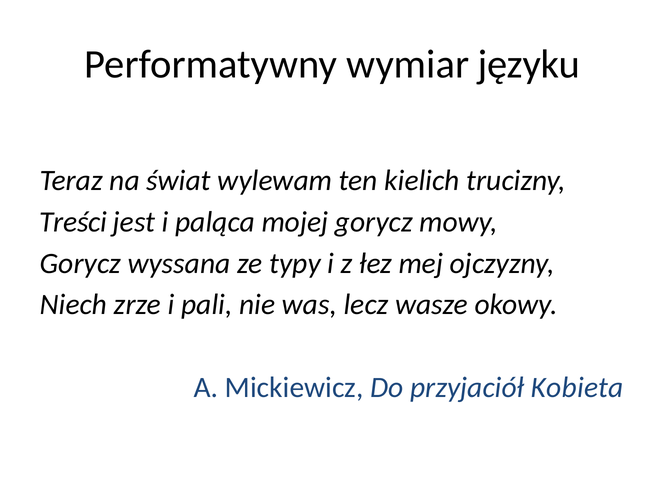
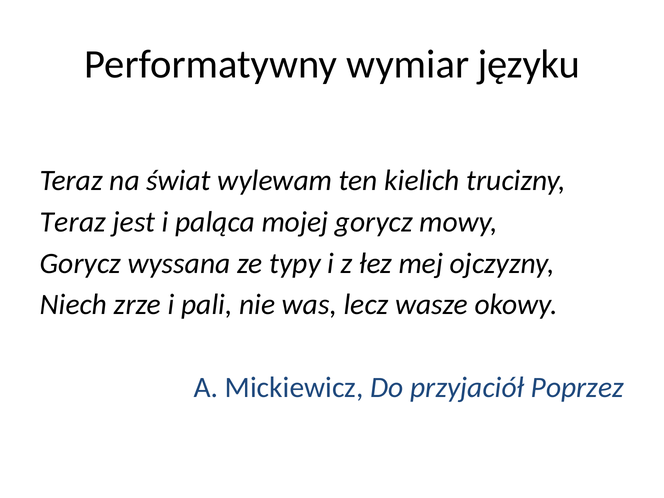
Treści: Treści -> Teraz (73, 222)
Kobieta: Kobieta -> Poprzez (577, 387)
